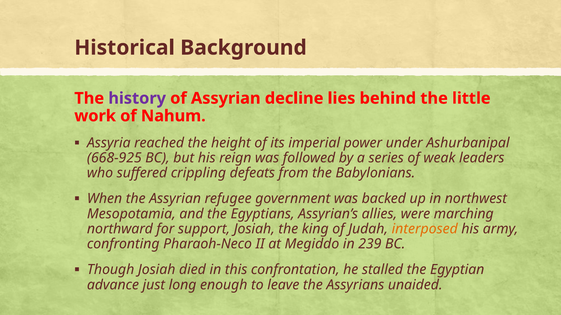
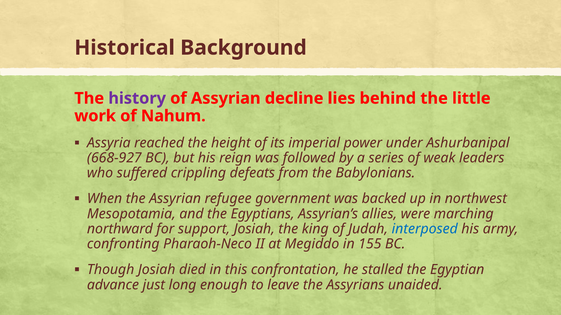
668-925: 668-925 -> 668-927 (114, 158)
interposed colour: orange -> blue (425, 229)
239: 239 -> 155 (370, 244)
